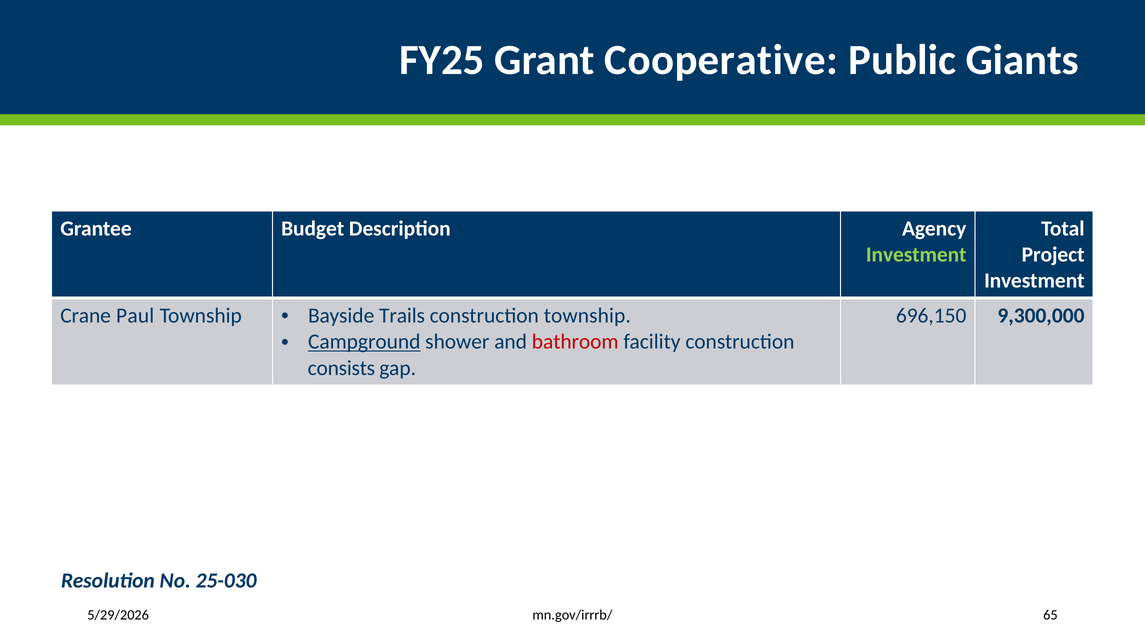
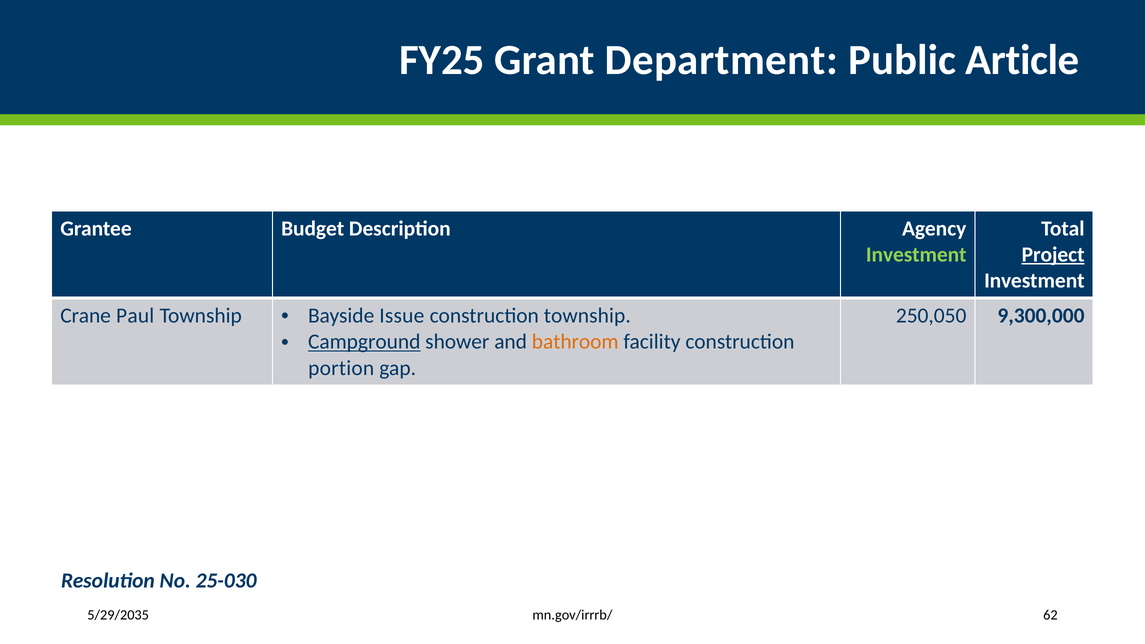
Cooperative: Cooperative -> Department (721, 60)
Giants: Giants -> Article (1022, 60)
Project underline: none -> present (1053, 255)
Trails: Trails -> Issue (402, 316)
696,150: 696,150 -> 250,050 (931, 316)
bathroom colour: red -> orange (575, 342)
consists: consists -> portion (341, 368)
65: 65 -> 62 (1050, 615)
5/29/2026: 5/29/2026 -> 5/29/2035 (118, 615)
